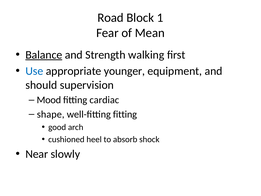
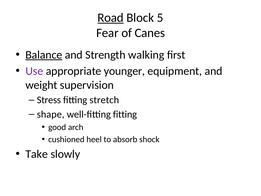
Road underline: none -> present (111, 18)
1: 1 -> 5 (160, 18)
Mean: Mean -> Canes (150, 33)
Use colour: blue -> purple (34, 71)
should: should -> weight (41, 85)
Mood: Mood -> Stress (49, 100)
cardiac: cardiac -> stretch (104, 100)
Near: Near -> Take (37, 154)
